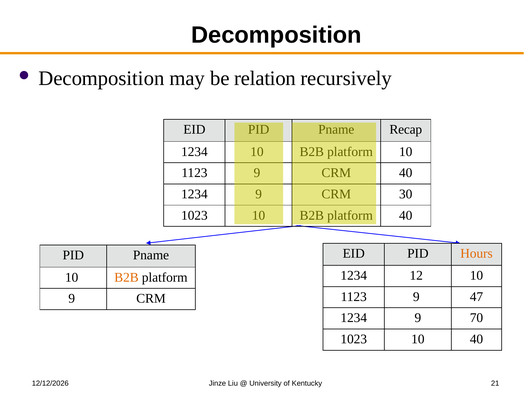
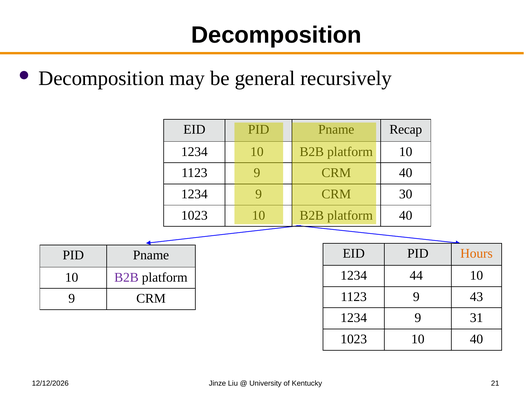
relation: relation -> general (265, 78)
12: 12 -> 44 (416, 276)
B2B colour: orange -> purple (126, 277)
47: 47 -> 43 (476, 297)
70: 70 -> 31 (476, 318)
